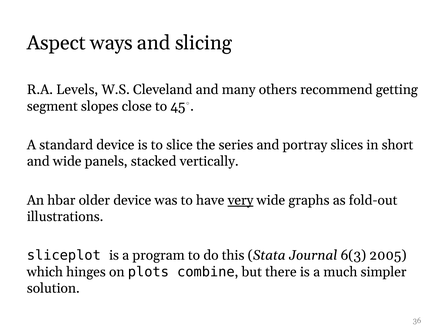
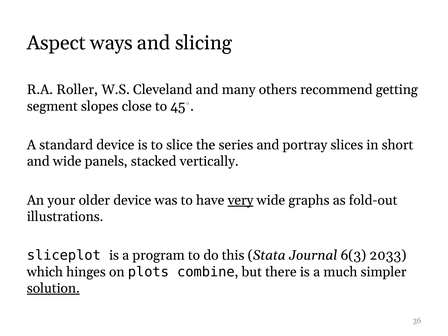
Levels: Levels -> Roller (77, 90)
hbar: hbar -> your (61, 200)
2005: 2005 -> 2033 (388, 255)
solution underline: none -> present (53, 288)
